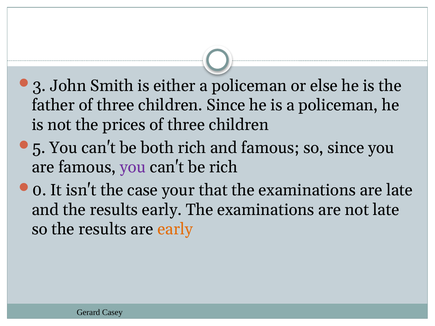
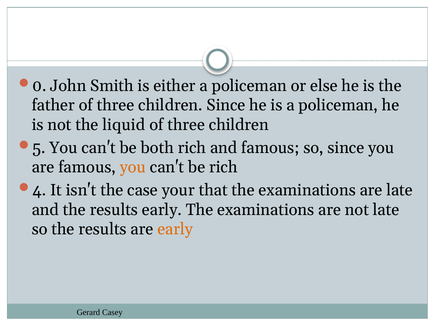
3: 3 -> 0 (39, 86)
prices: prices -> liquid (124, 125)
you colour: purple -> orange (133, 167)
0: 0 -> 4 (39, 190)
